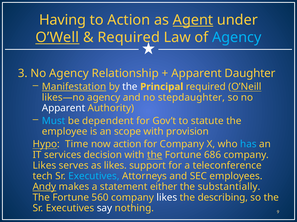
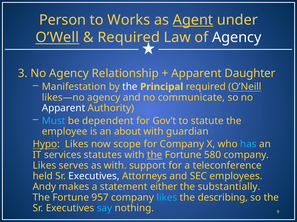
Having: Having -> Person (62, 20)
to Action: Action -> Works (129, 20)
Agency colour: light blue -> white (237, 37)
Manifestation underline: present -> none (74, 87)
stepdaughter: stepdaughter -> communicate (191, 98)
scope: scope -> about (128, 132)
provision: provision -> guardian (187, 132)
Hypo Time: Time -> Likes (77, 145)
now action: action -> scope (127, 145)
decision: decision -> statutes (103, 155)
686: 686 -> 580 (213, 155)
as likes: likes -> with (115, 166)
tech: tech -> held (43, 177)
Executives colour: light blue -> white (94, 177)
Andy underline: present -> none (44, 187)
560: 560 -> 957 (100, 198)
likes colour: white -> light blue (167, 198)
say colour: white -> light blue (105, 209)
